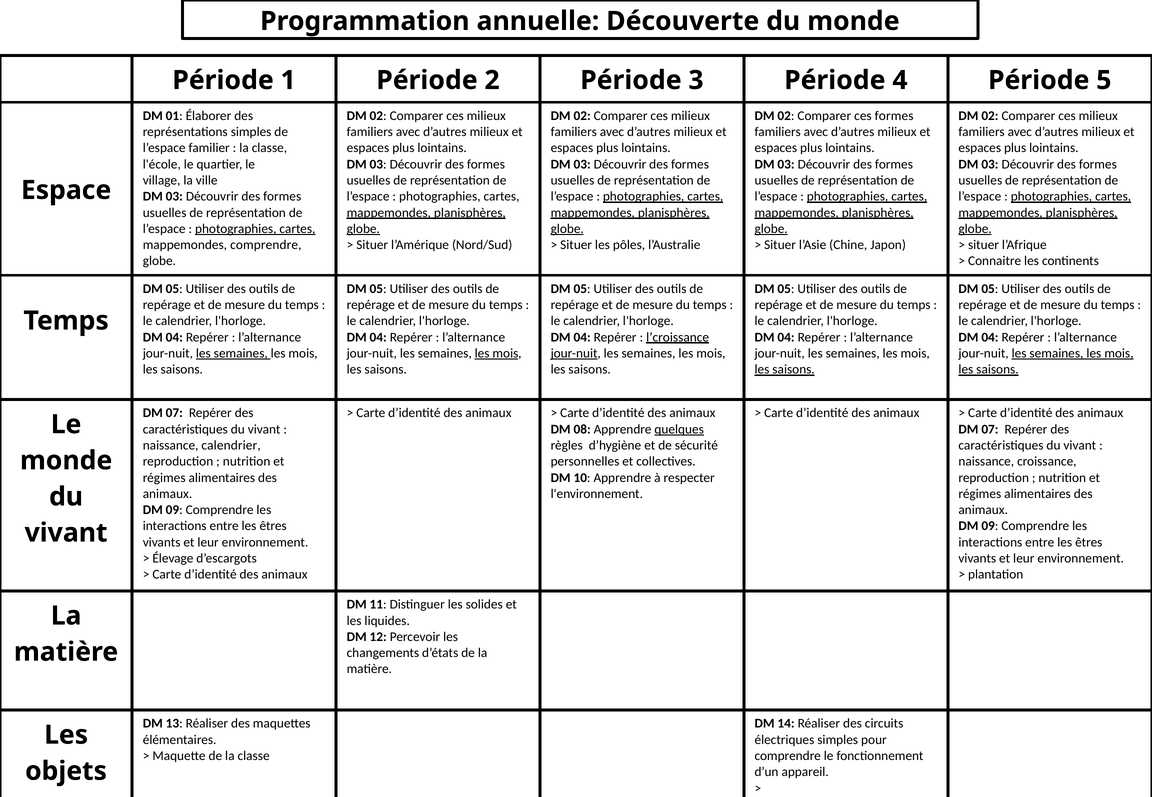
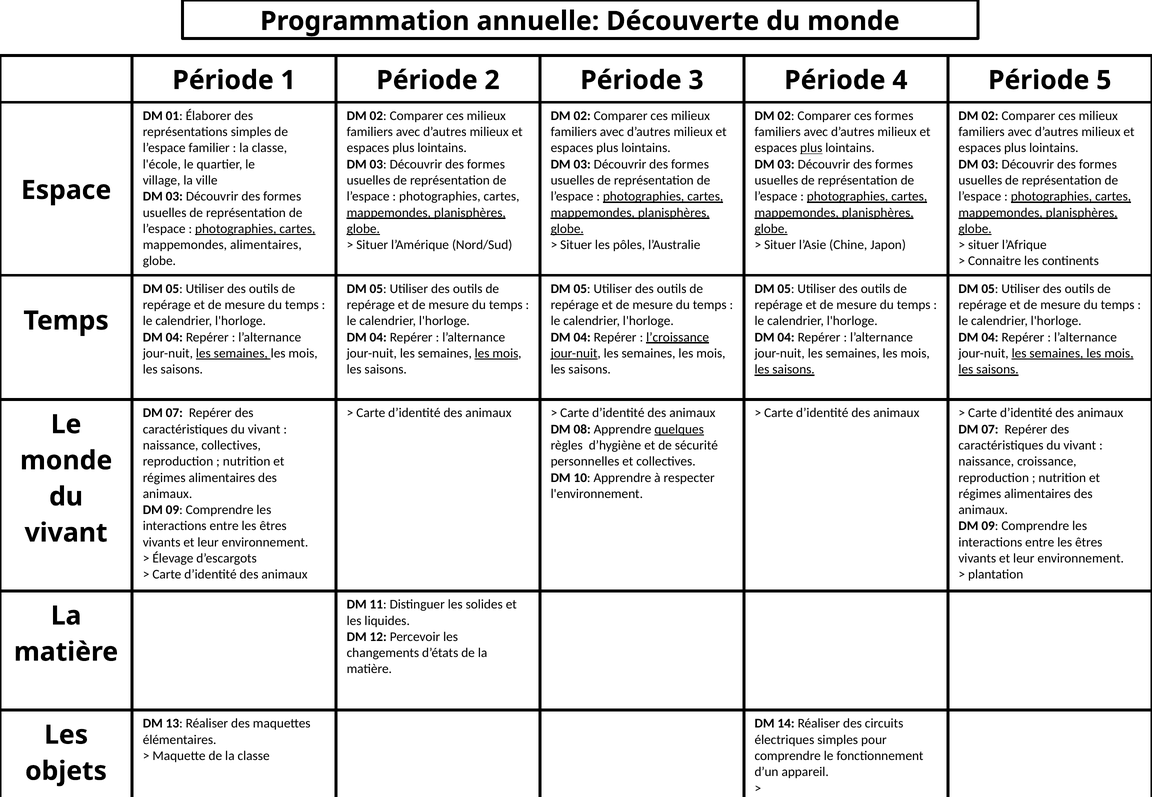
plus underline: none -> present (811, 148)
mappemondes comprendre: comprendre -> alimentaires (266, 245)
naissance calendrier: calendrier -> collectives (231, 446)
